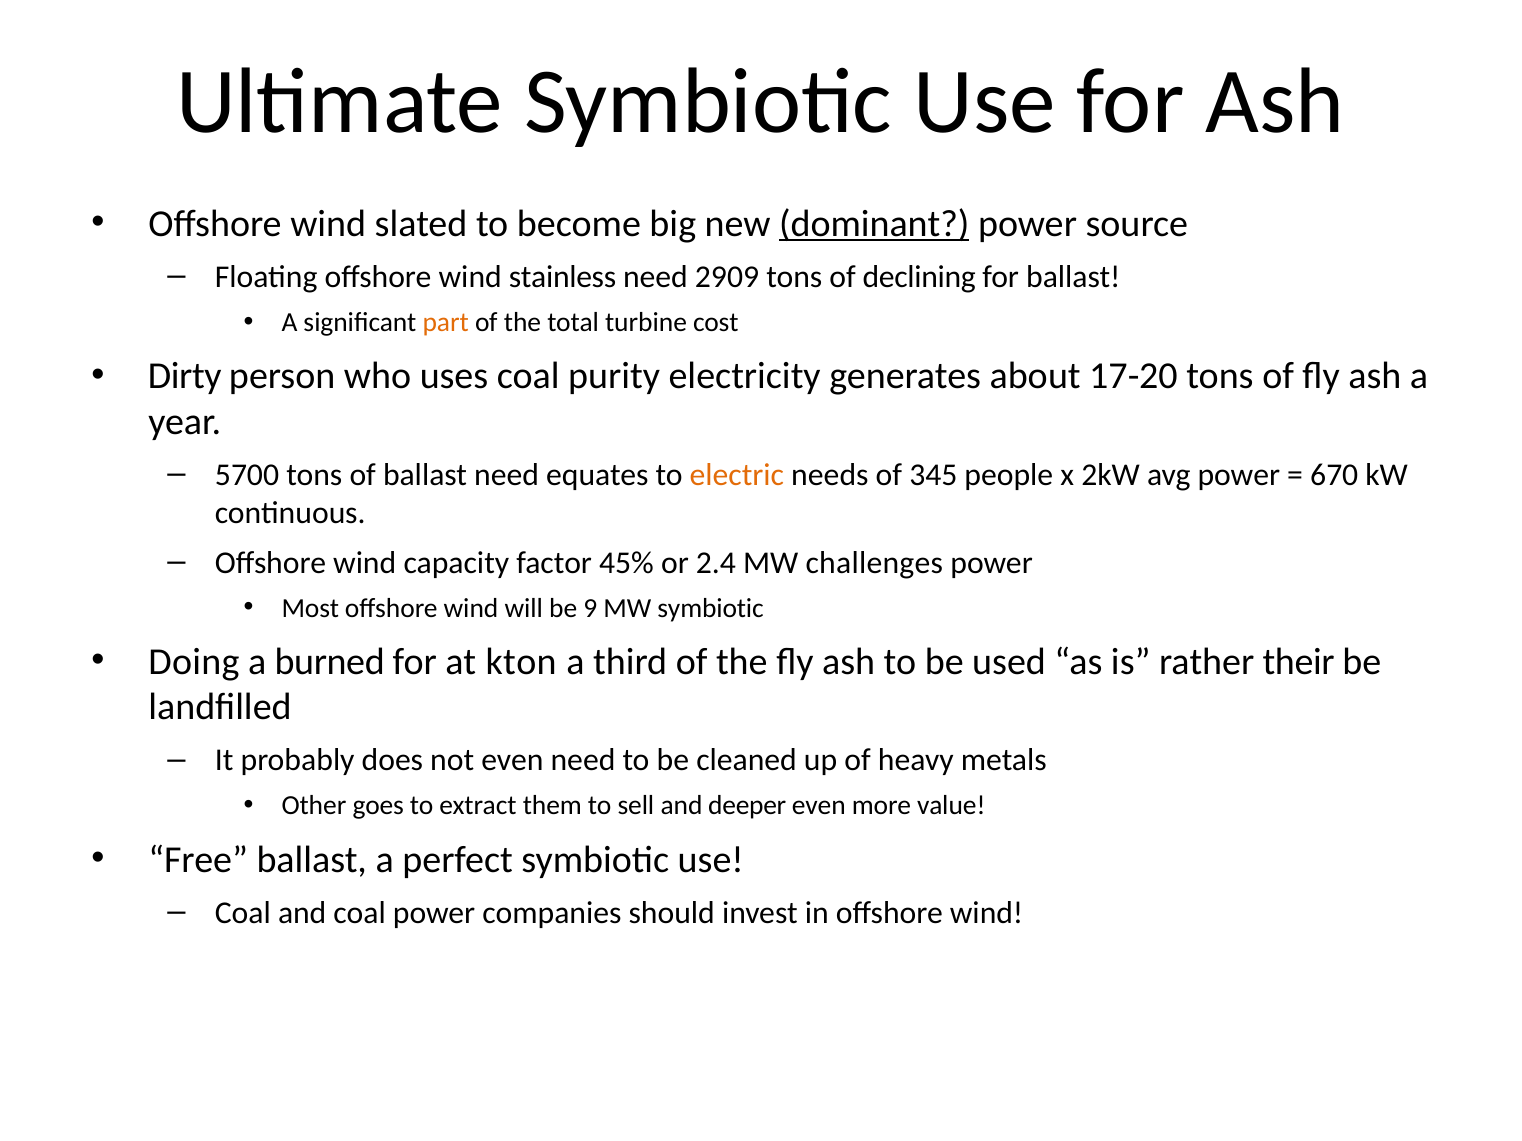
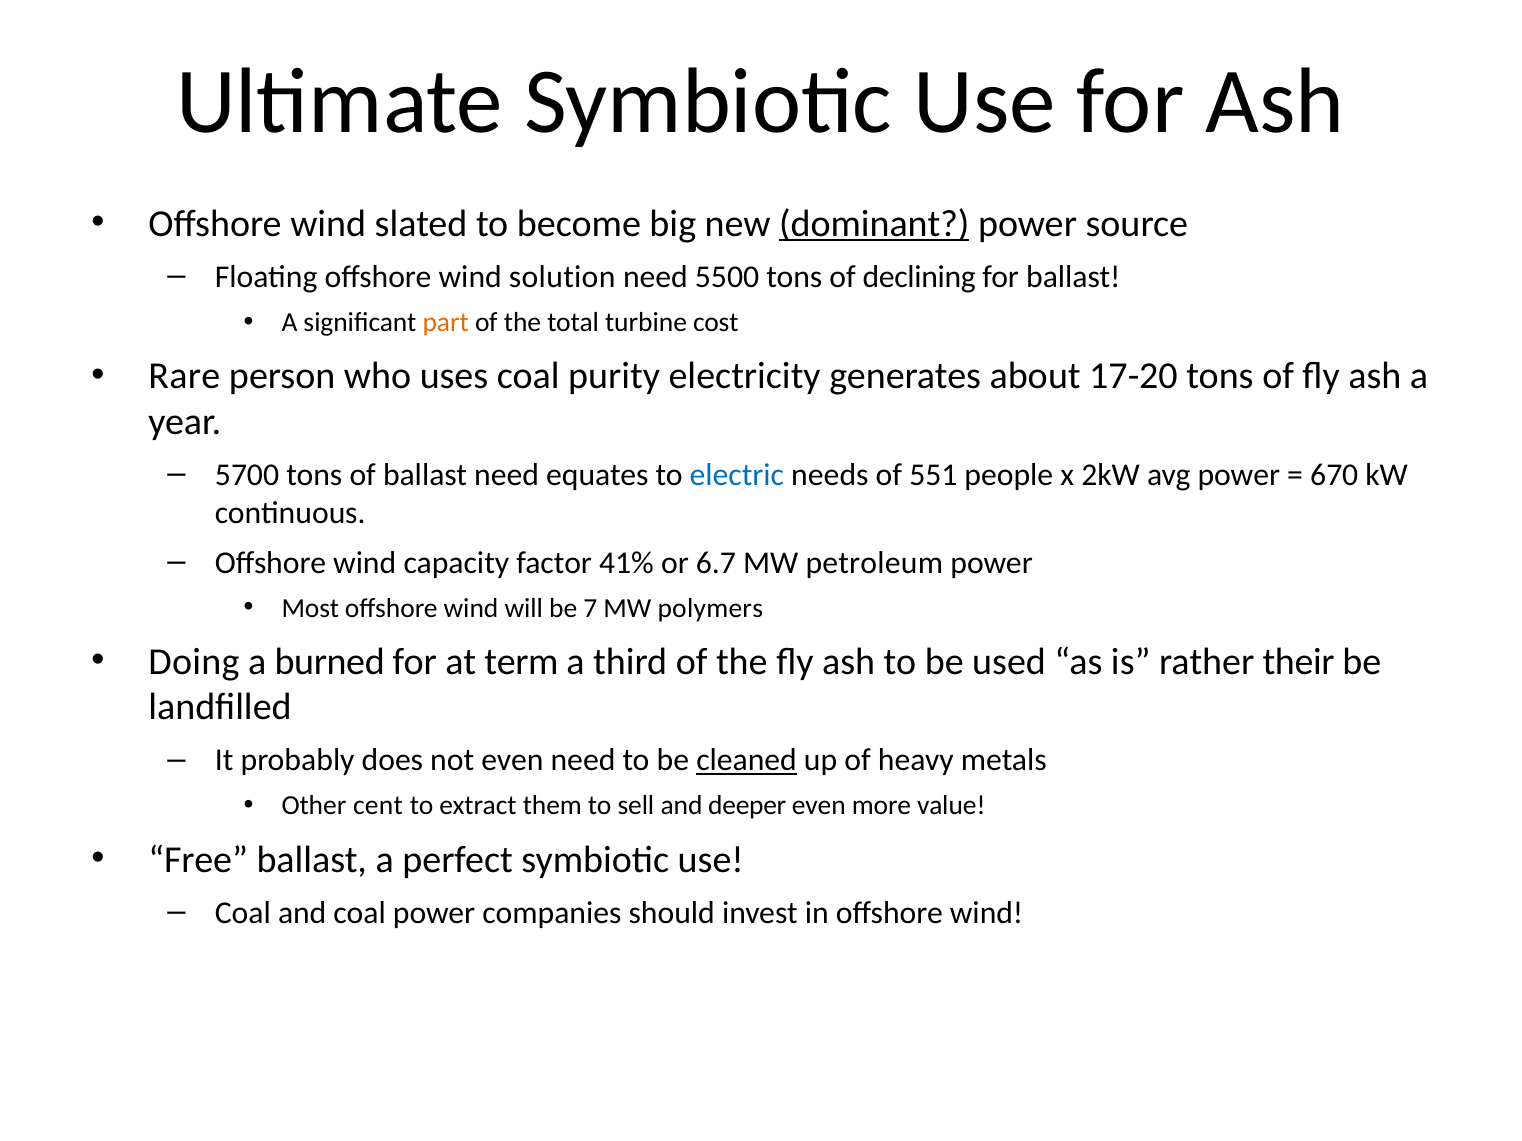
stainless: stainless -> solution (562, 277)
2909: 2909 -> 5500 (727, 277)
Dirty: Dirty -> Rare (184, 376)
electric colour: orange -> blue (737, 475)
345: 345 -> 551 (933, 475)
45%: 45% -> 41% (626, 563)
2.4: 2.4 -> 6.7 (716, 563)
challenges: challenges -> petroleum (874, 563)
9: 9 -> 7 (590, 608)
MW symbiotic: symbiotic -> polymers (710, 608)
kton: kton -> term (521, 662)
cleaned underline: none -> present (747, 761)
goes: goes -> cent (378, 806)
